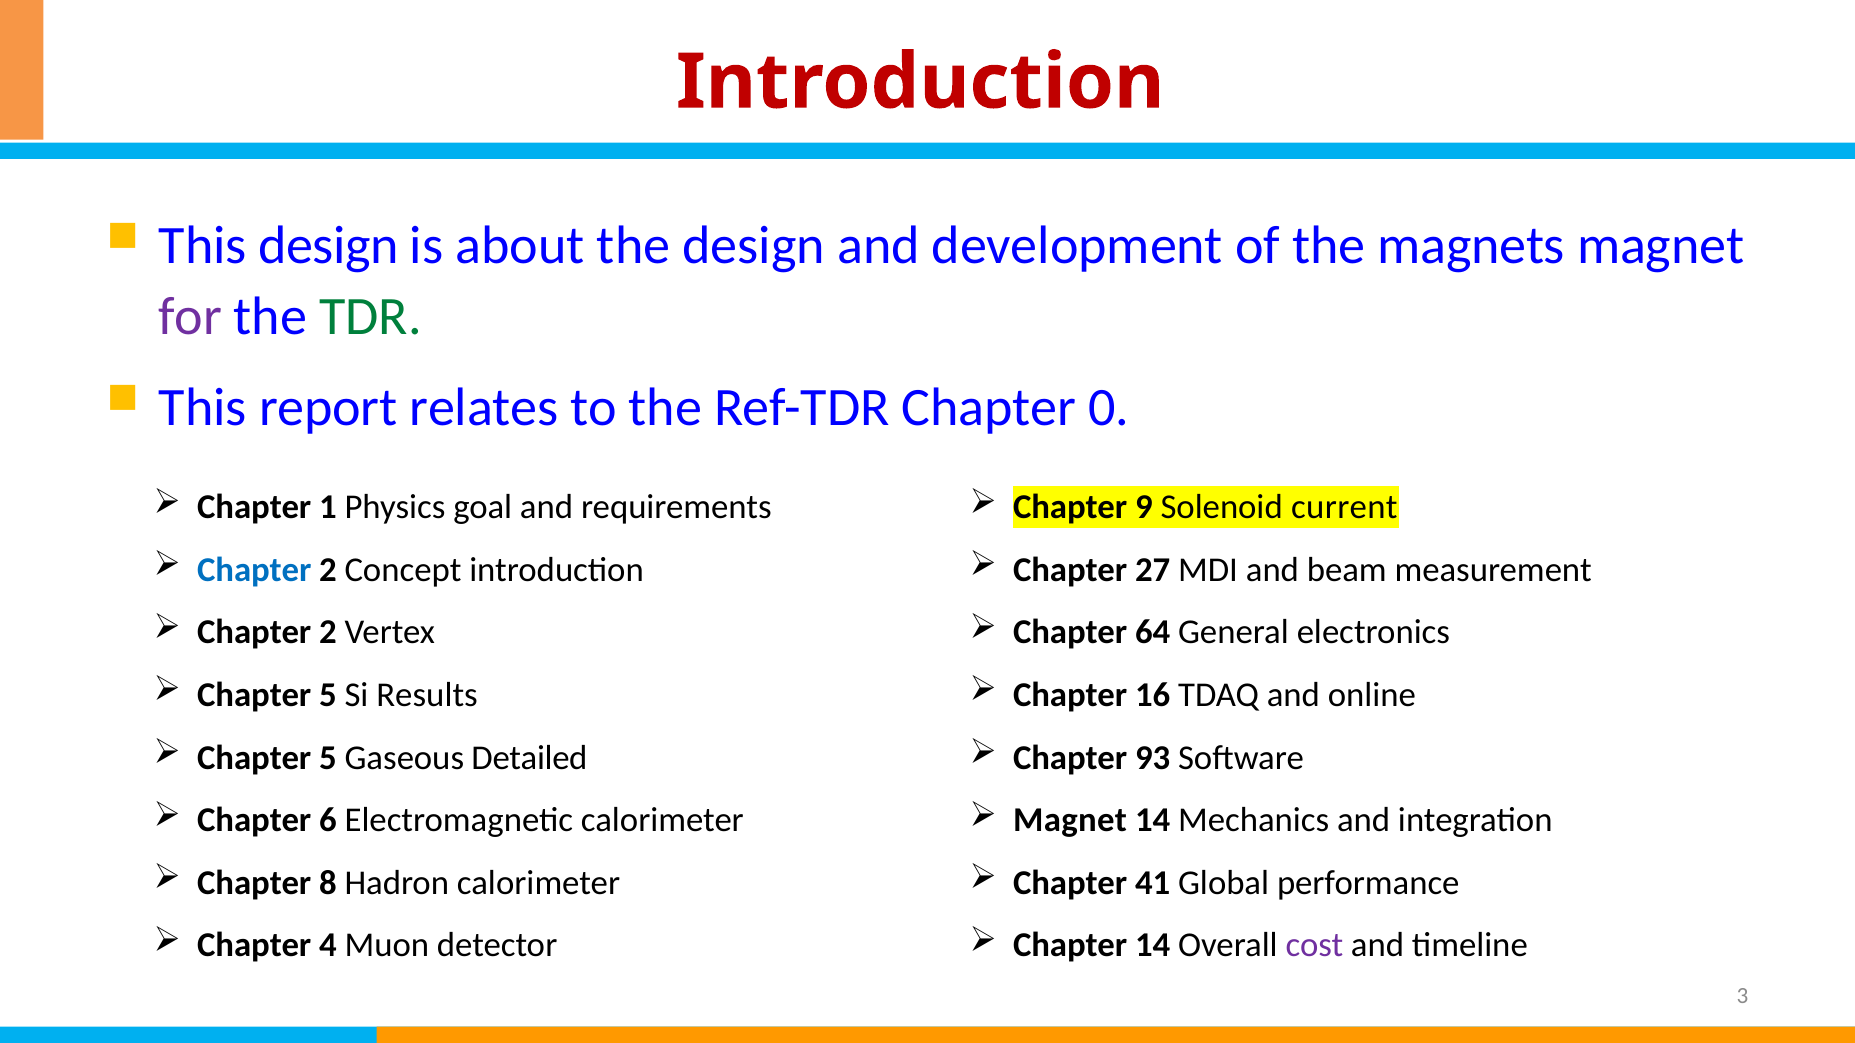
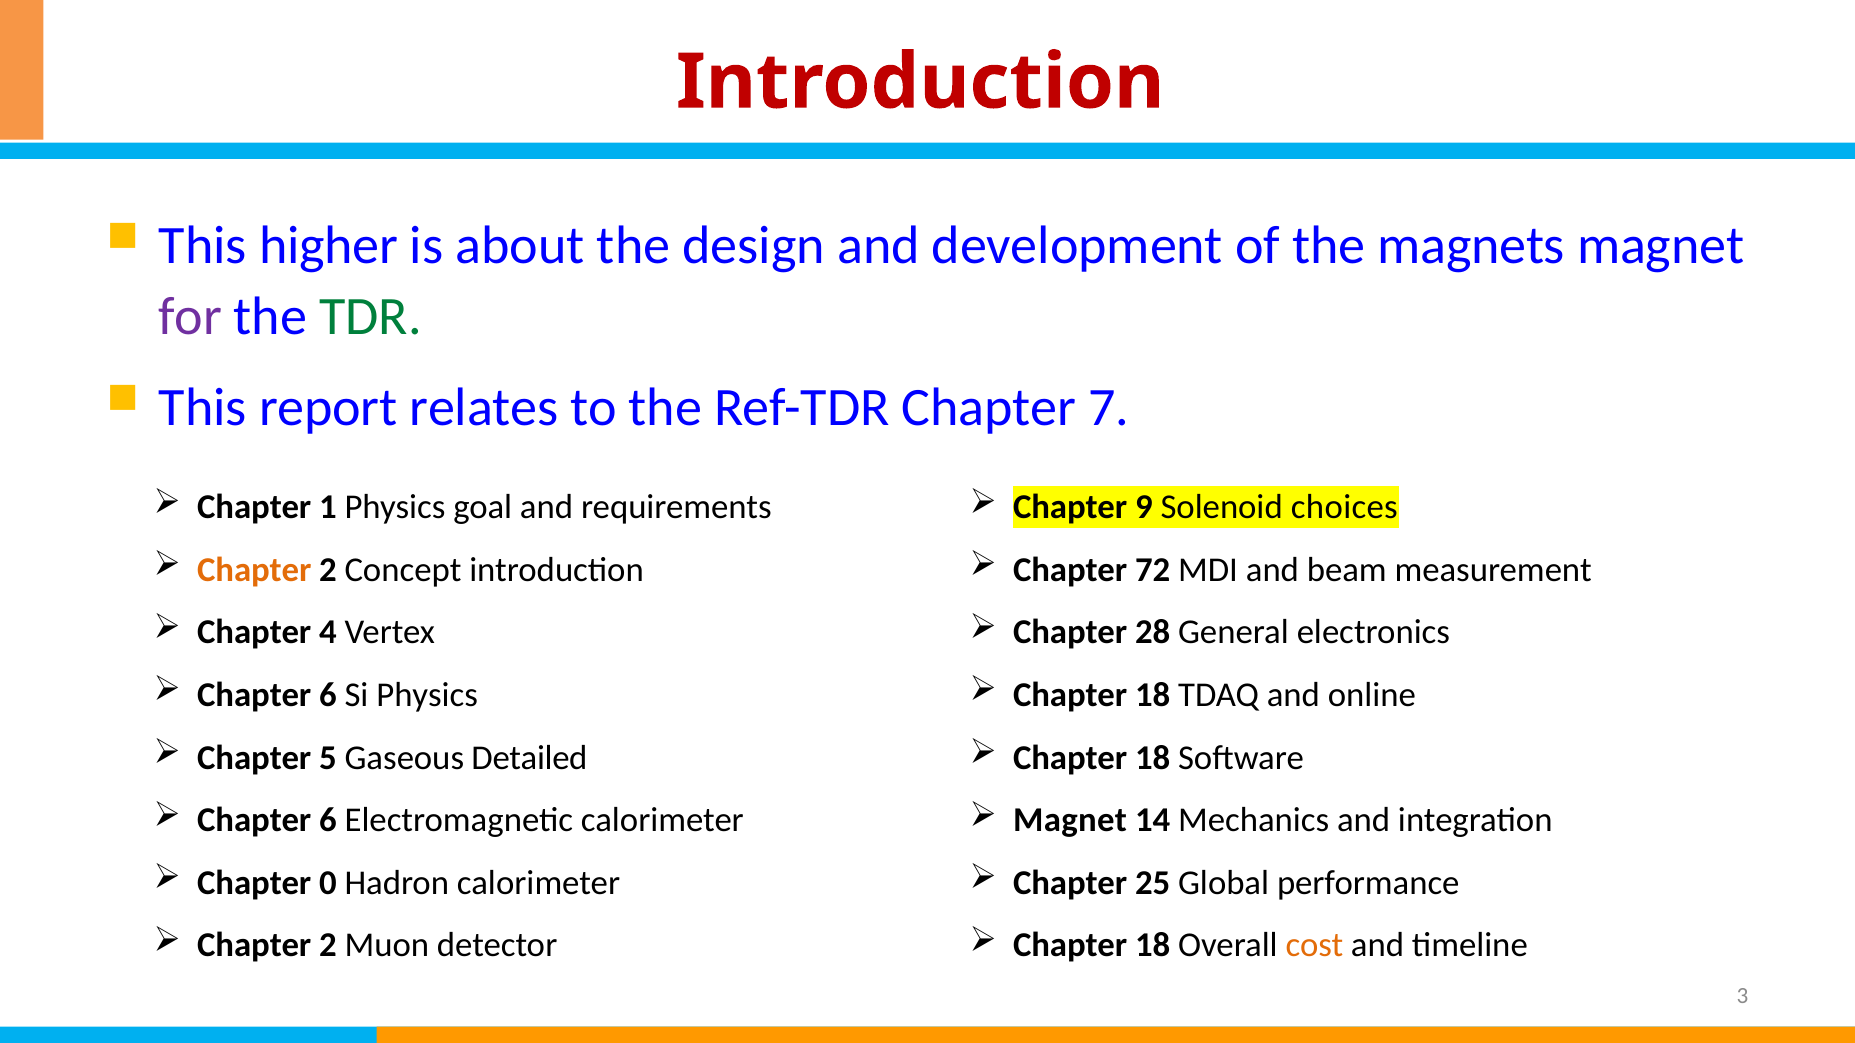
This design: design -> higher (329, 245)
0: 0 -> 7 (1109, 408)
current: current -> choices (1344, 508)
Chapter colour: blue -> orange (254, 570)
27: 27 -> 72 (1153, 570)
2: 2 -> 4 (328, 633)
64: 64 -> 28 (1153, 633)
5: 5 -> 6 (328, 695)
Si Results: Results -> Physics (427, 695)
16: 16 -> 18 (1153, 695)
93: 93 -> 18 (1153, 758)
8: 8 -> 0 (328, 883)
41: 41 -> 25 (1153, 883)
4: 4 -> 2 (328, 946)
14: 14 -> 18 (1153, 946)
cost colour: purple -> orange (1314, 946)
